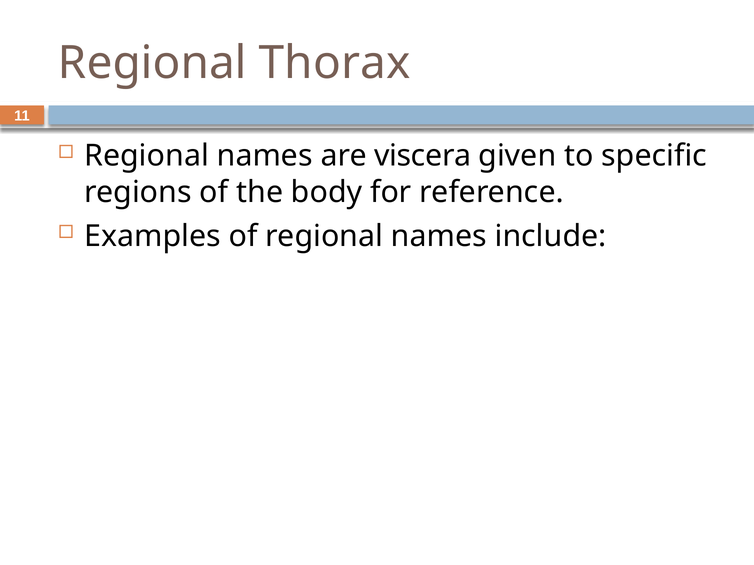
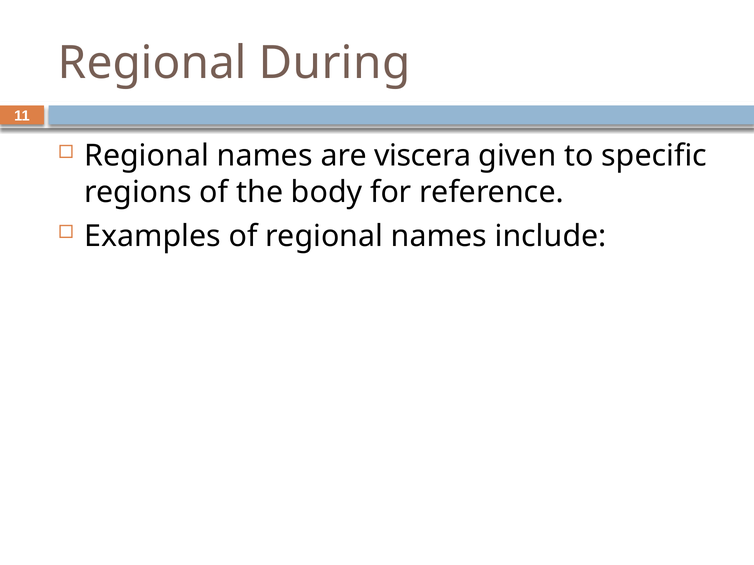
Thorax: Thorax -> During (335, 63)
